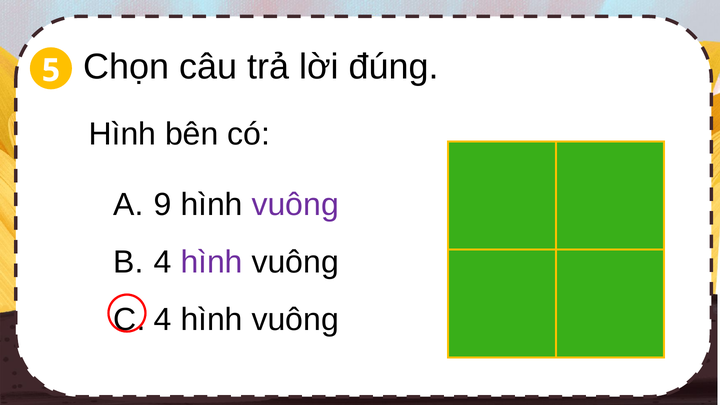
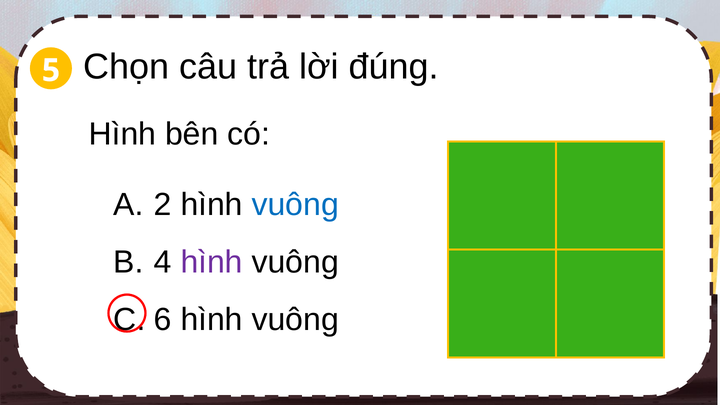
9: 9 -> 2 (163, 204)
vuông colour: purple -> blue (295, 204)
4: 4 -> 6 (163, 320)
